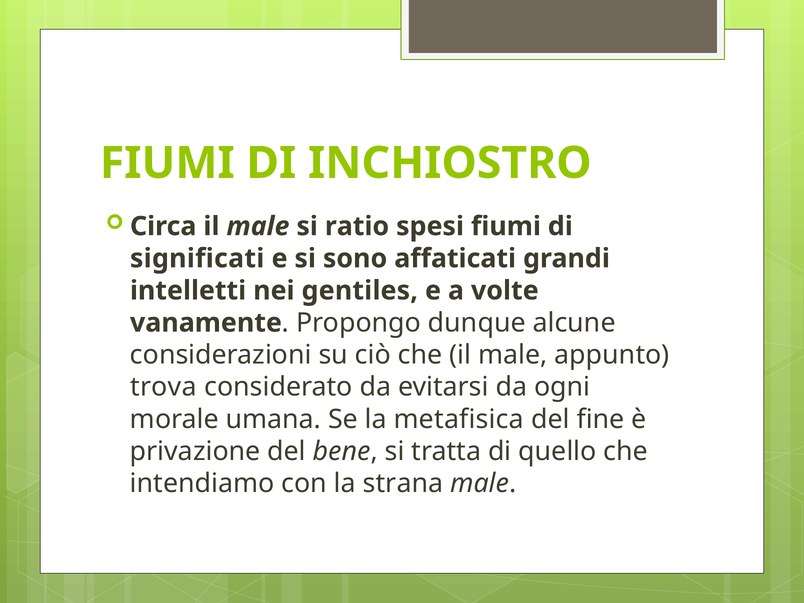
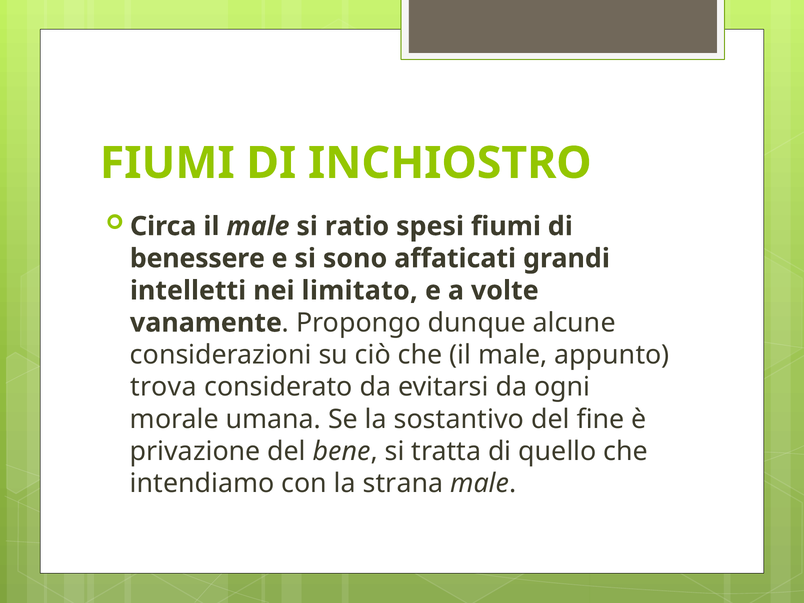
significati: significati -> benessere (197, 258)
gentiles: gentiles -> limitato (360, 291)
metafisica: metafisica -> sostantivo (459, 419)
